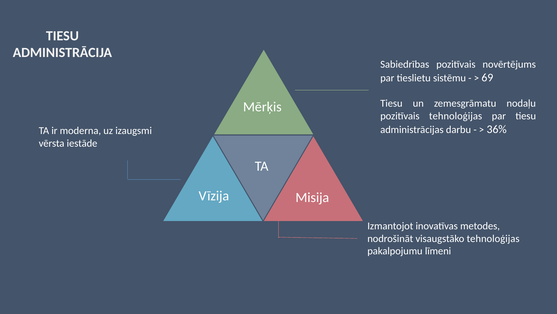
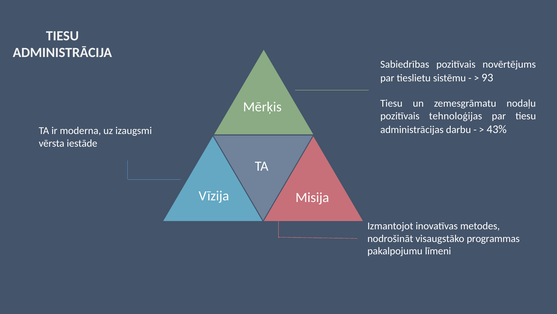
69: 69 -> 93 (487, 78)
36%: 36% -> 43% (497, 129)
visaugstāko tehnoloģijas: tehnoloģijas -> programmas (493, 238)
